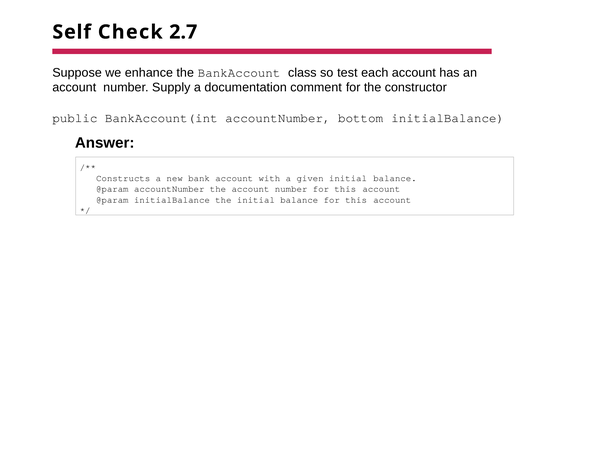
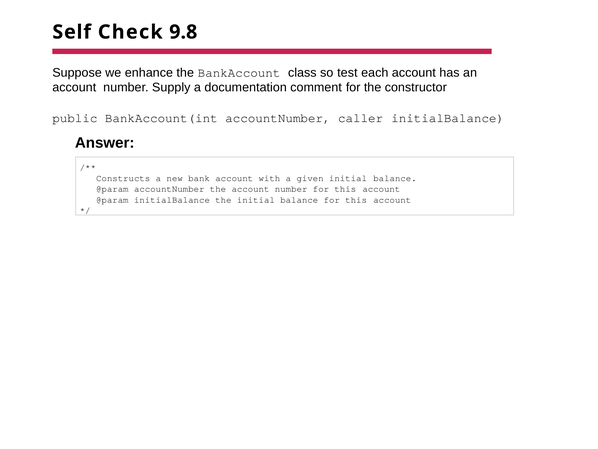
2.7: 2.7 -> 9.8 (183, 32)
bottom: bottom -> caller (361, 118)
